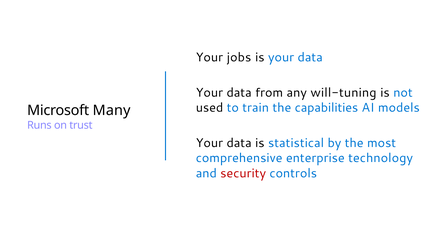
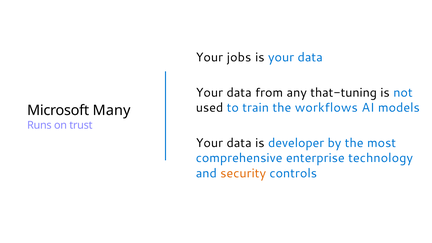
will-tuning: will-tuning -> that-tuning (344, 93)
capabilities: capabilities -> workflows (326, 108)
statistical: statistical -> developer (296, 143)
security colour: red -> orange (243, 173)
